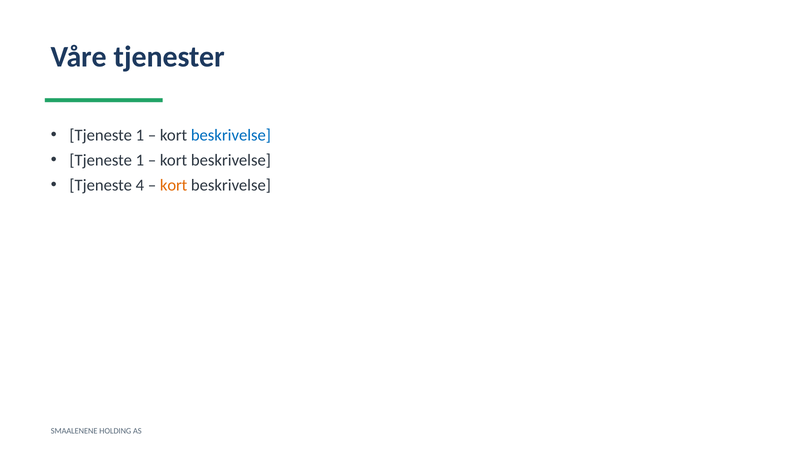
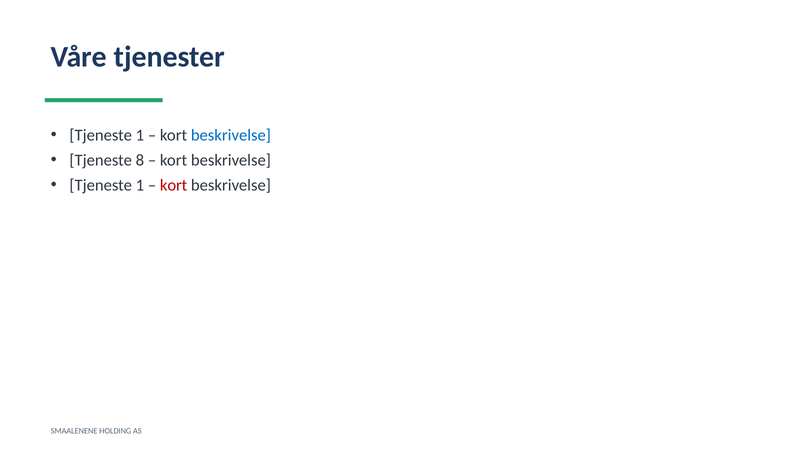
1: 1 -> 8 (140, 160)
4: 4 -> 1 (140, 185)
kort colour: orange -> red (174, 185)
